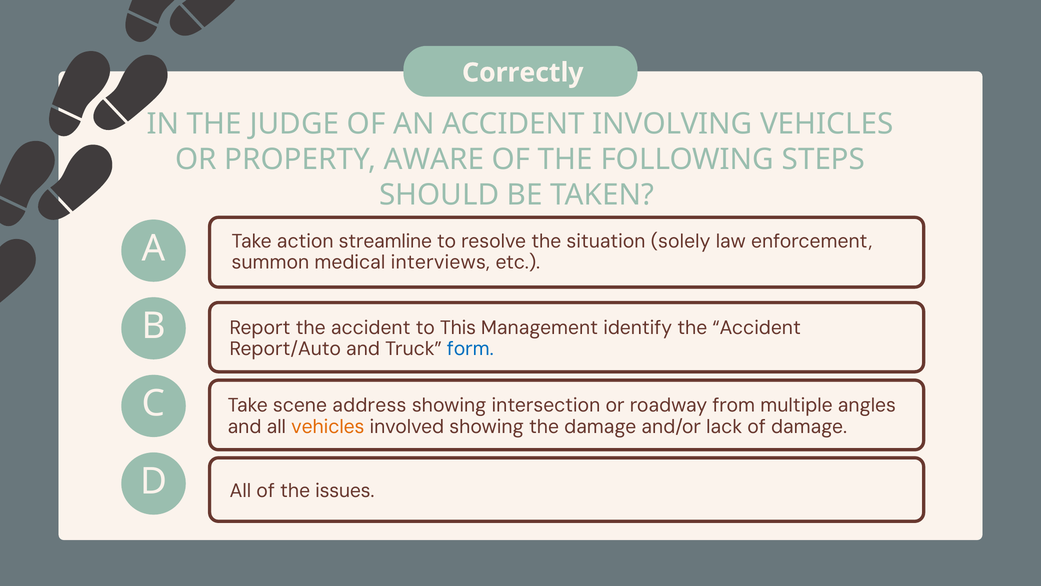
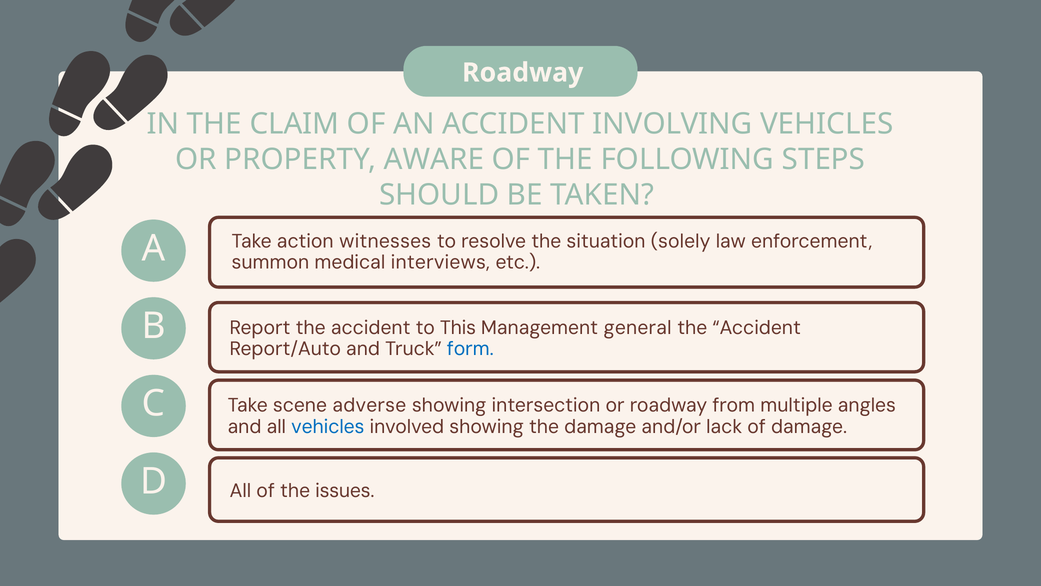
Correctly: Correctly -> Roadway (523, 73)
JUDGE: JUDGE -> CLAIM (294, 124)
streamline: streamline -> witnesses (385, 241)
identify: identify -> general (638, 327)
address: address -> adverse (369, 405)
vehicles colour: orange -> blue (328, 427)
